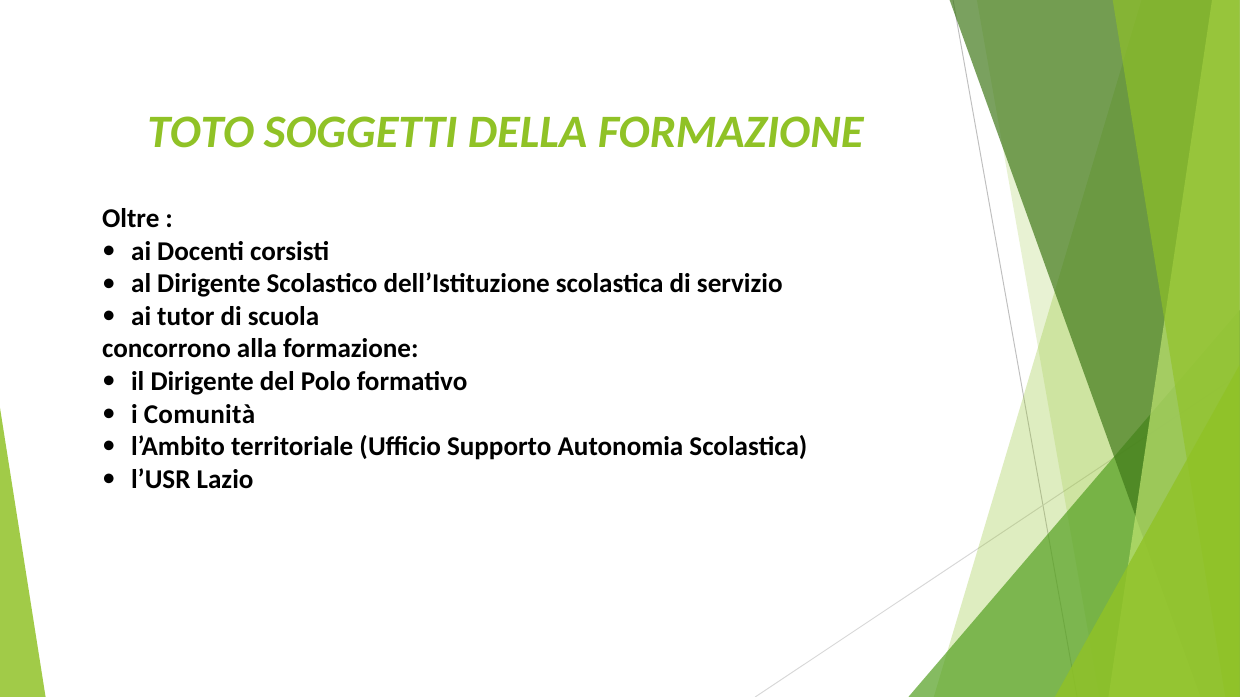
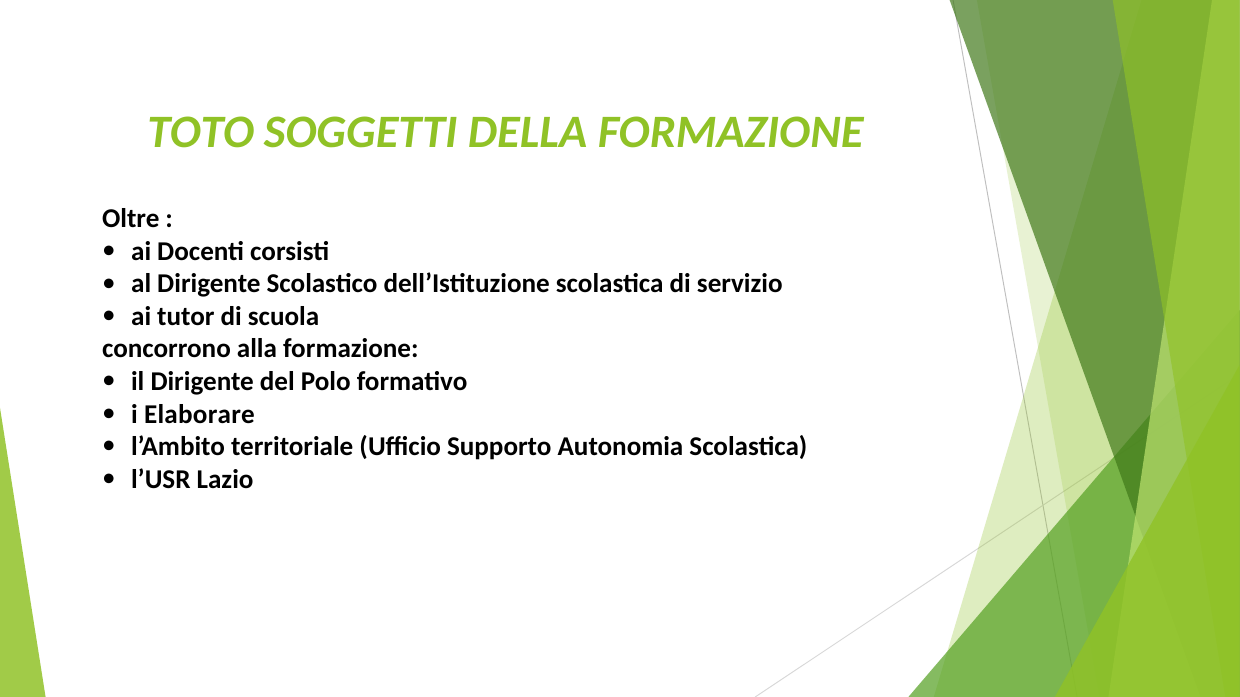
Comunità: Comunità -> Elaborare (199, 414)
